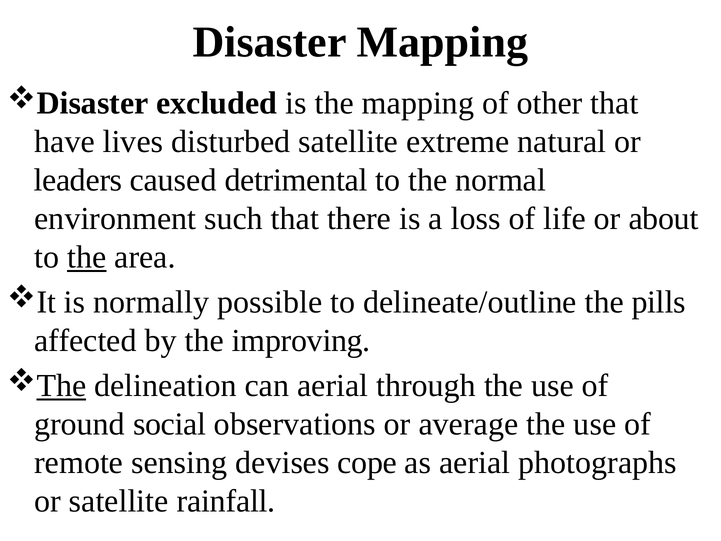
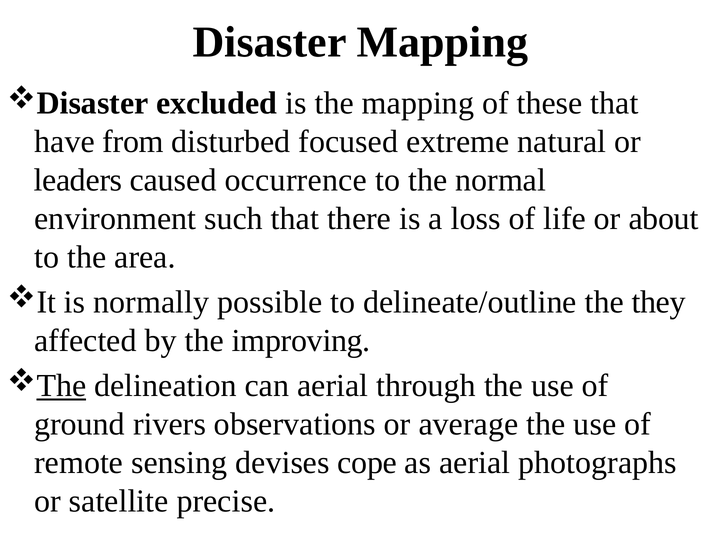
other: other -> these (550, 103)
lives: lives -> from (133, 142)
disturbed satellite: satellite -> focused (348, 142)
detrimental: detrimental -> occurrence (296, 180)
the underline: present -> none (87, 257)
pills: pills -> they (659, 302)
social: social -> rivers (170, 424)
rainfall: rainfall -> precise (226, 501)
